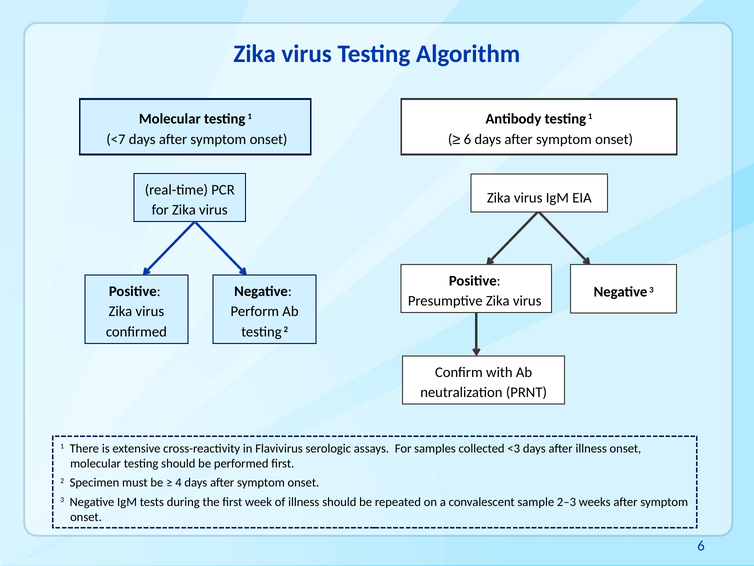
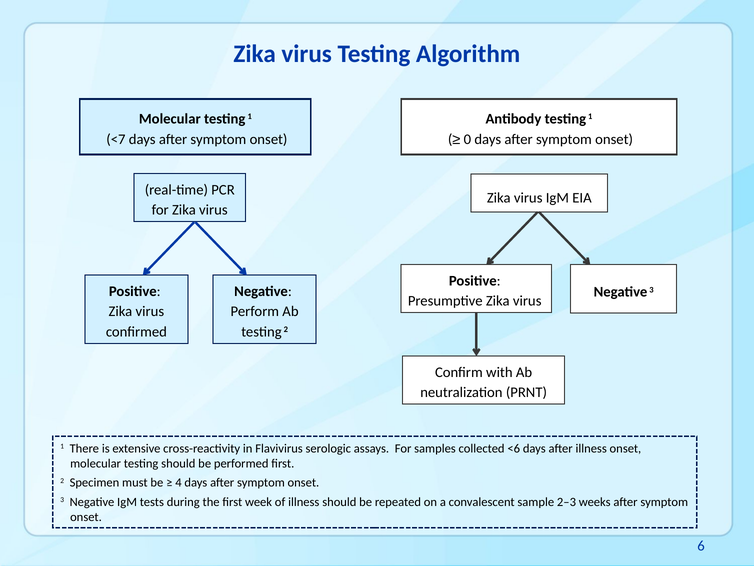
6: 6 -> 0 (467, 139)
<3: <3 -> <6 (514, 448)
